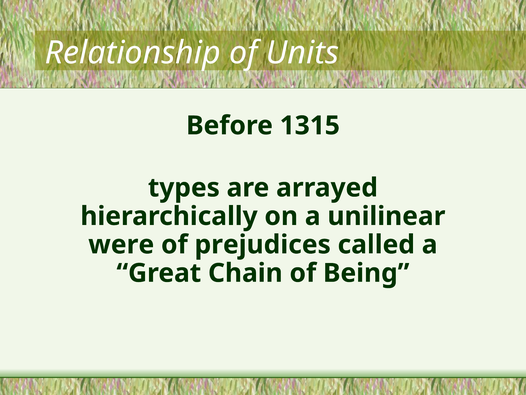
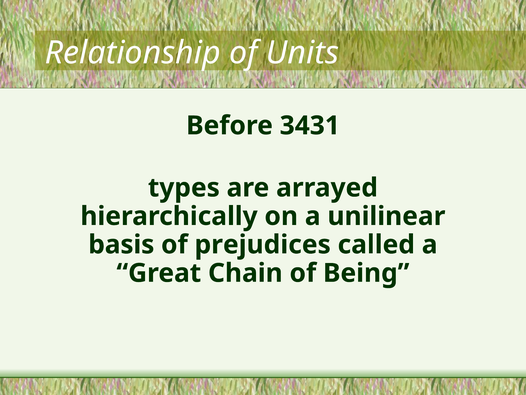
1315: 1315 -> 3431 (310, 125)
were: were -> basis (121, 244)
